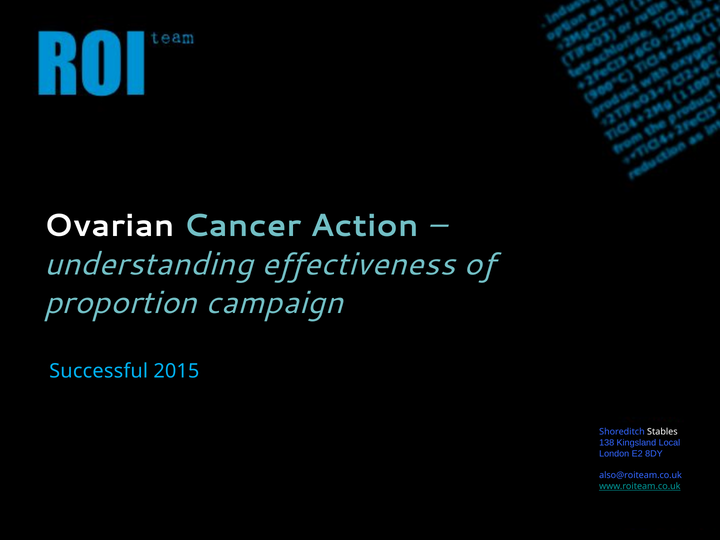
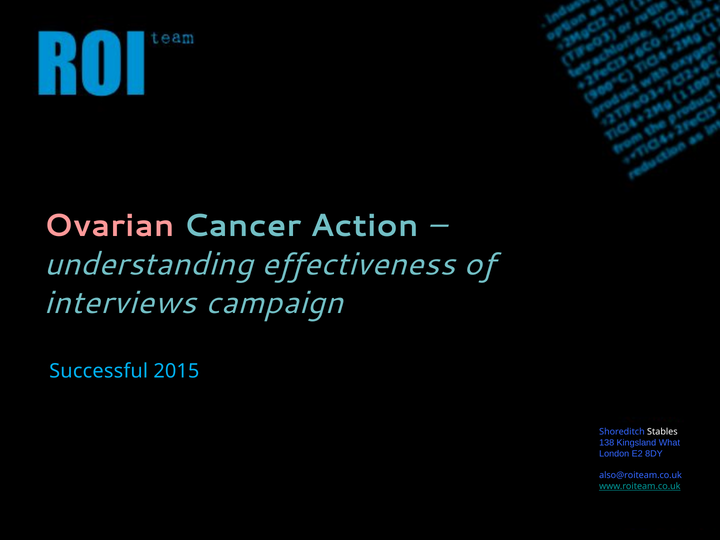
Ovarian colour: white -> pink (109, 226)
proportion: proportion -> interviews (120, 302)
Local: Local -> What (669, 443)
